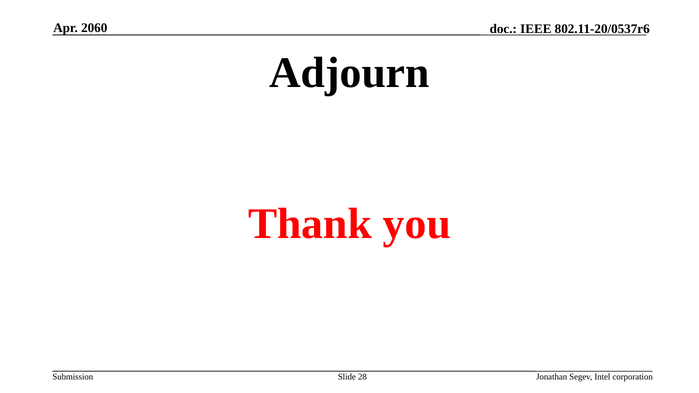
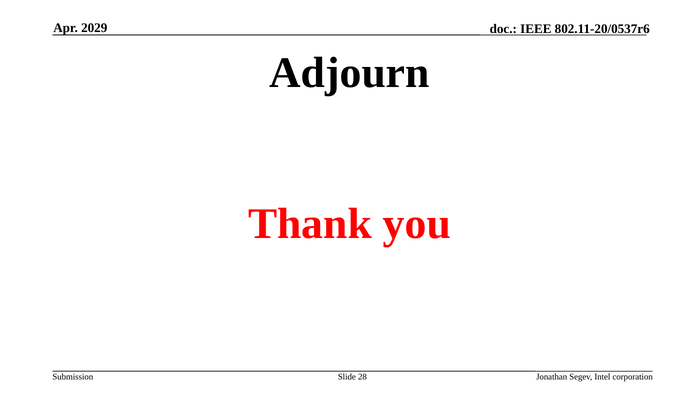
2060: 2060 -> 2029 (94, 28)
